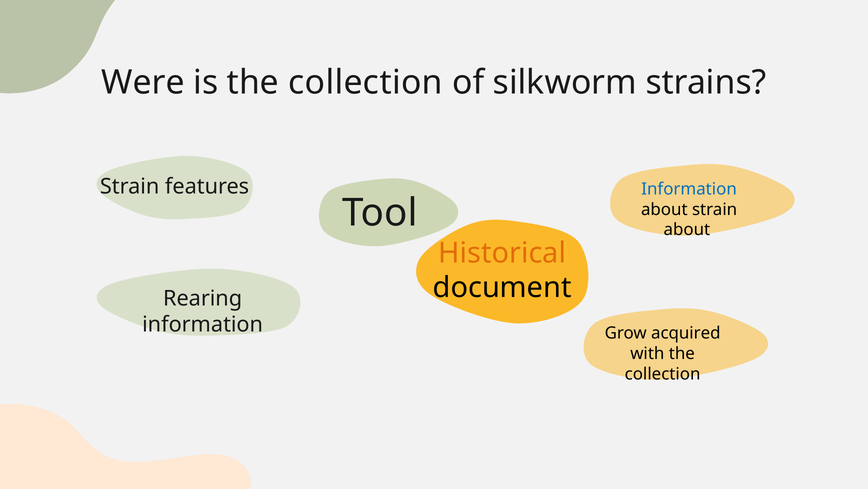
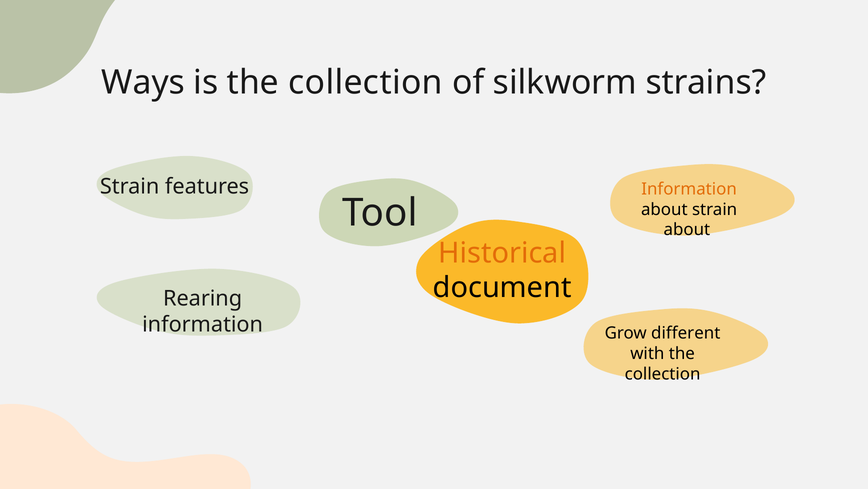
Were: Were -> Ways (143, 83)
Information colour: blue -> orange (689, 189)
acquired: acquired -> different (686, 333)
